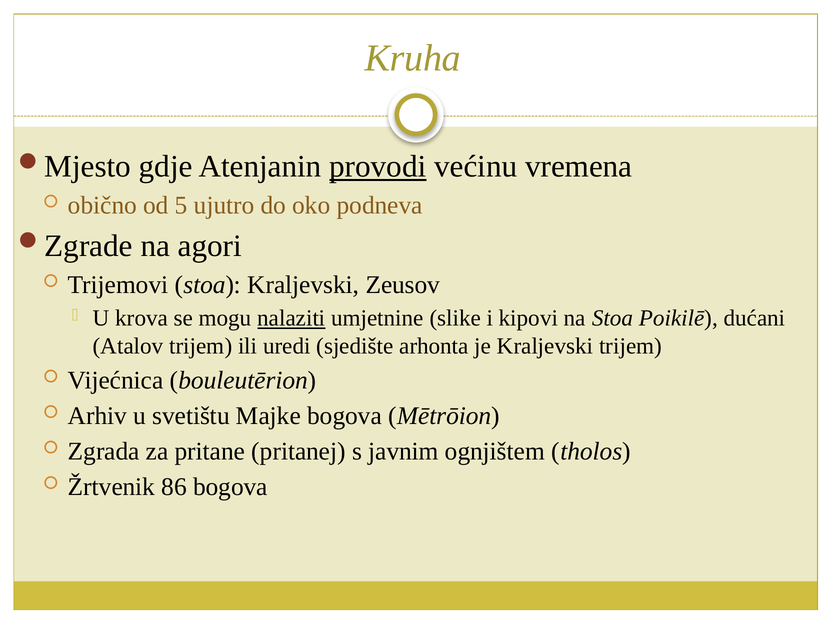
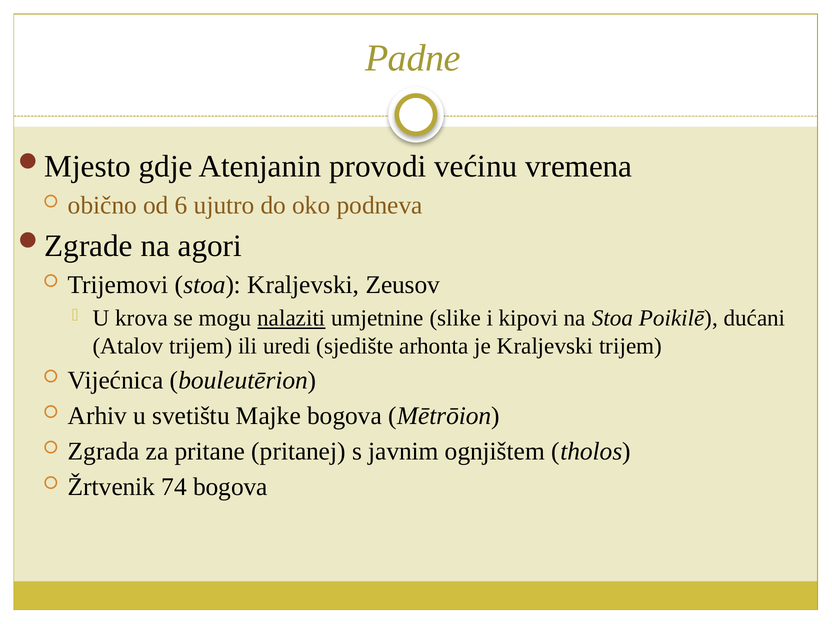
Kruha: Kruha -> Padne (413, 58)
provodi underline: present -> none (378, 167)
5: 5 -> 6 (181, 205)
86: 86 -> 74 (174, 487)
